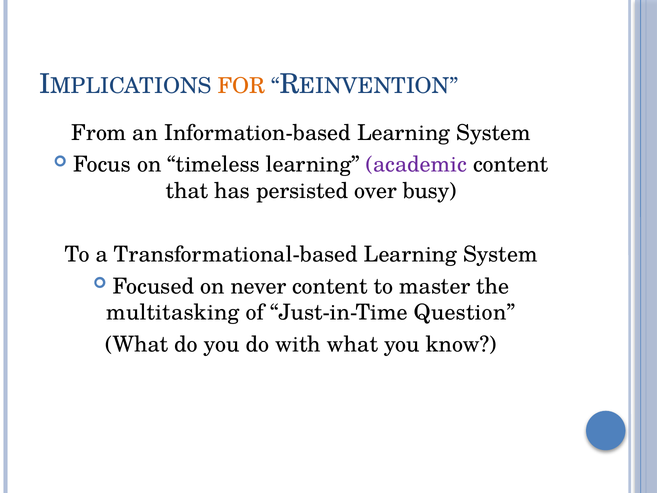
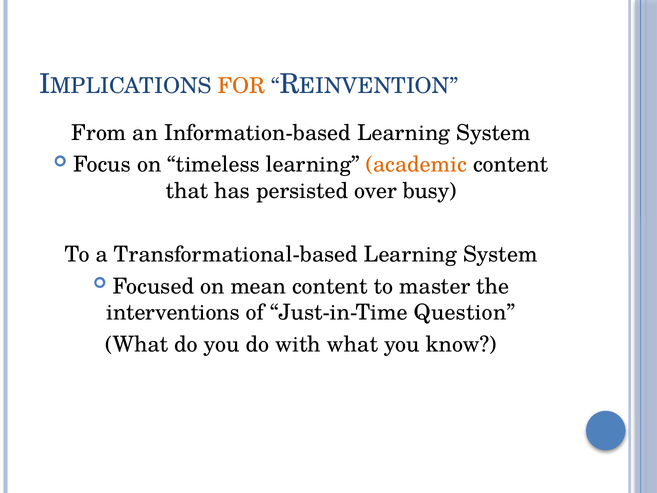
academic colour: purple -> orange (416, 165)
never: never -> mean (258, 286)
multitasking: multitasking -> interventions (173, 313)
